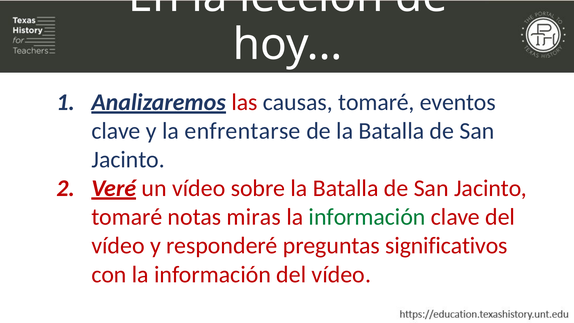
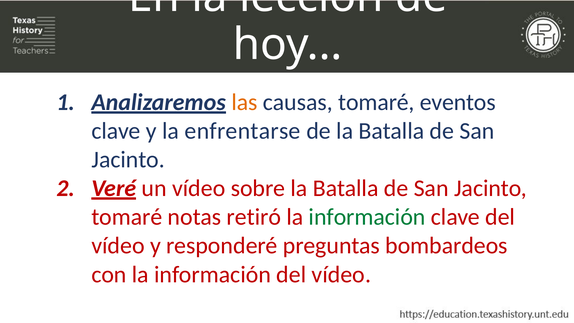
las colour: red -> orange (244, 102)
miras: miras -> retiró (254, 217)
significativos: significativos -> bombardeos (446, 246)
